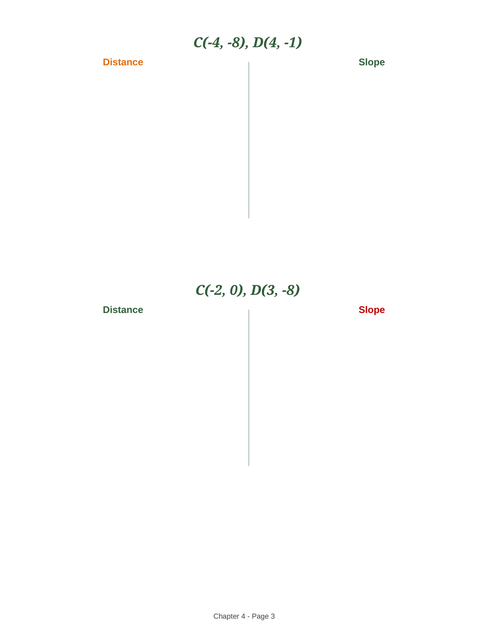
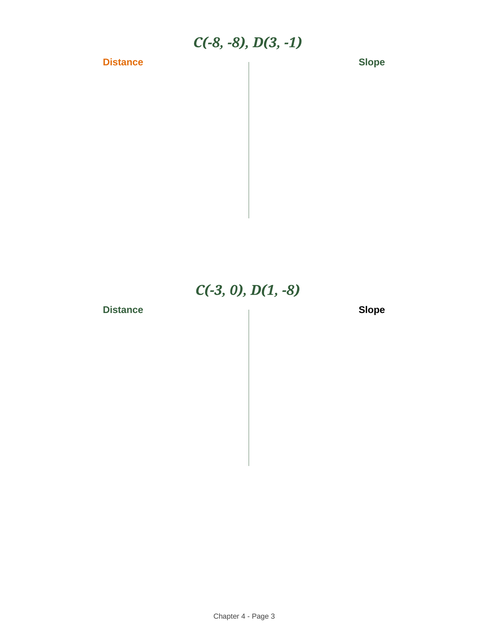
C(-4: C(-4 -> C(-8 (209, 43)
D(4: D(4 -> D(3 (267, 43)
C(-2: C(-2 -> C(-3 (211, 290)
D(3: D(3 -> D(1 (265, 290)
Slope colour: red -> black (372, 310)
